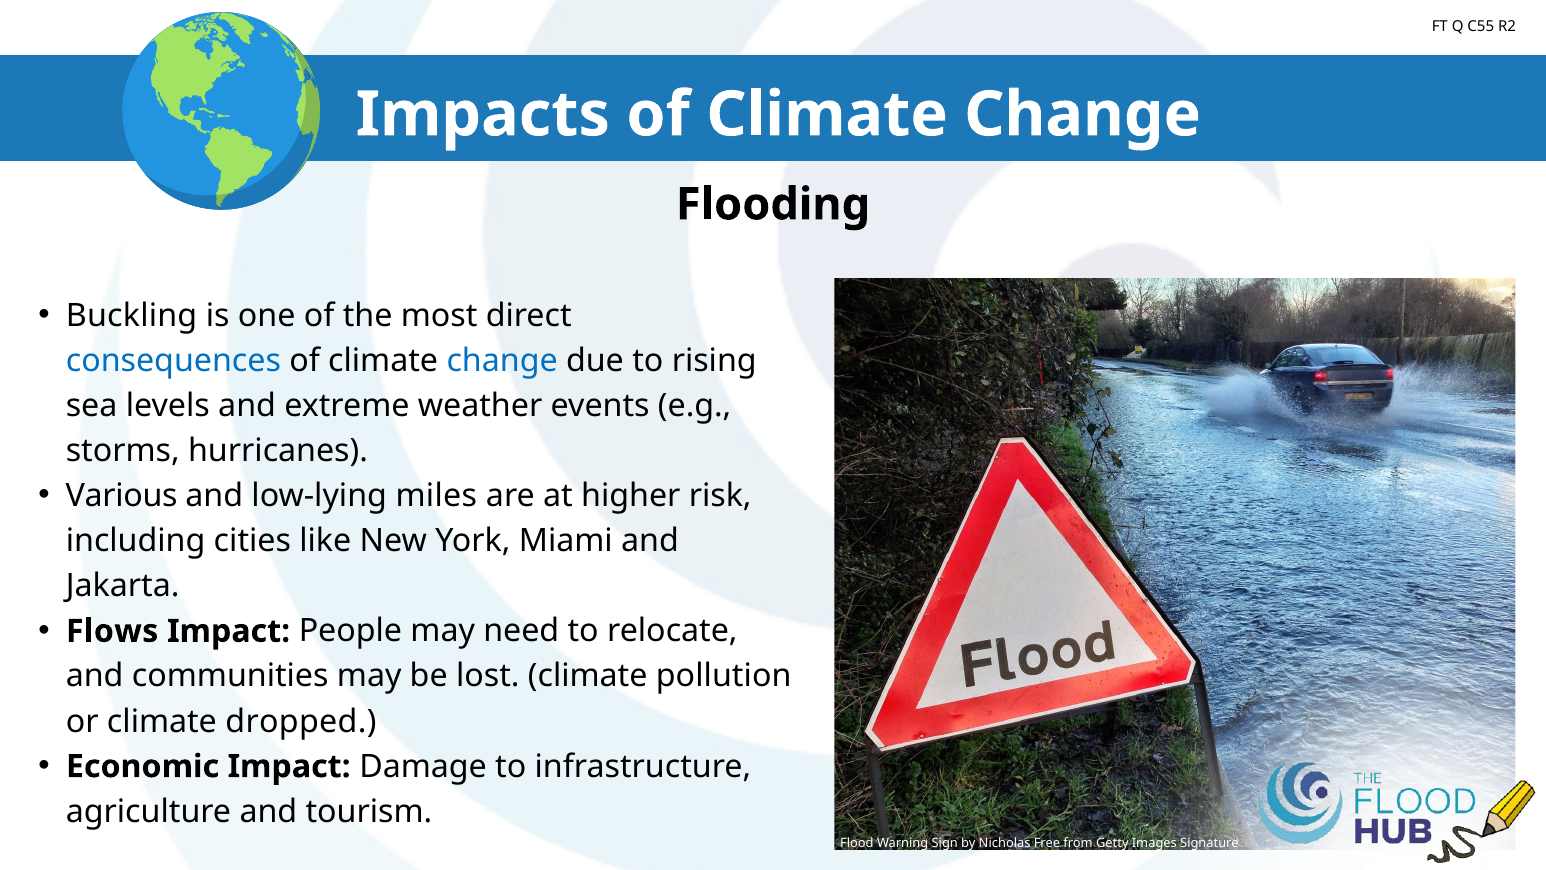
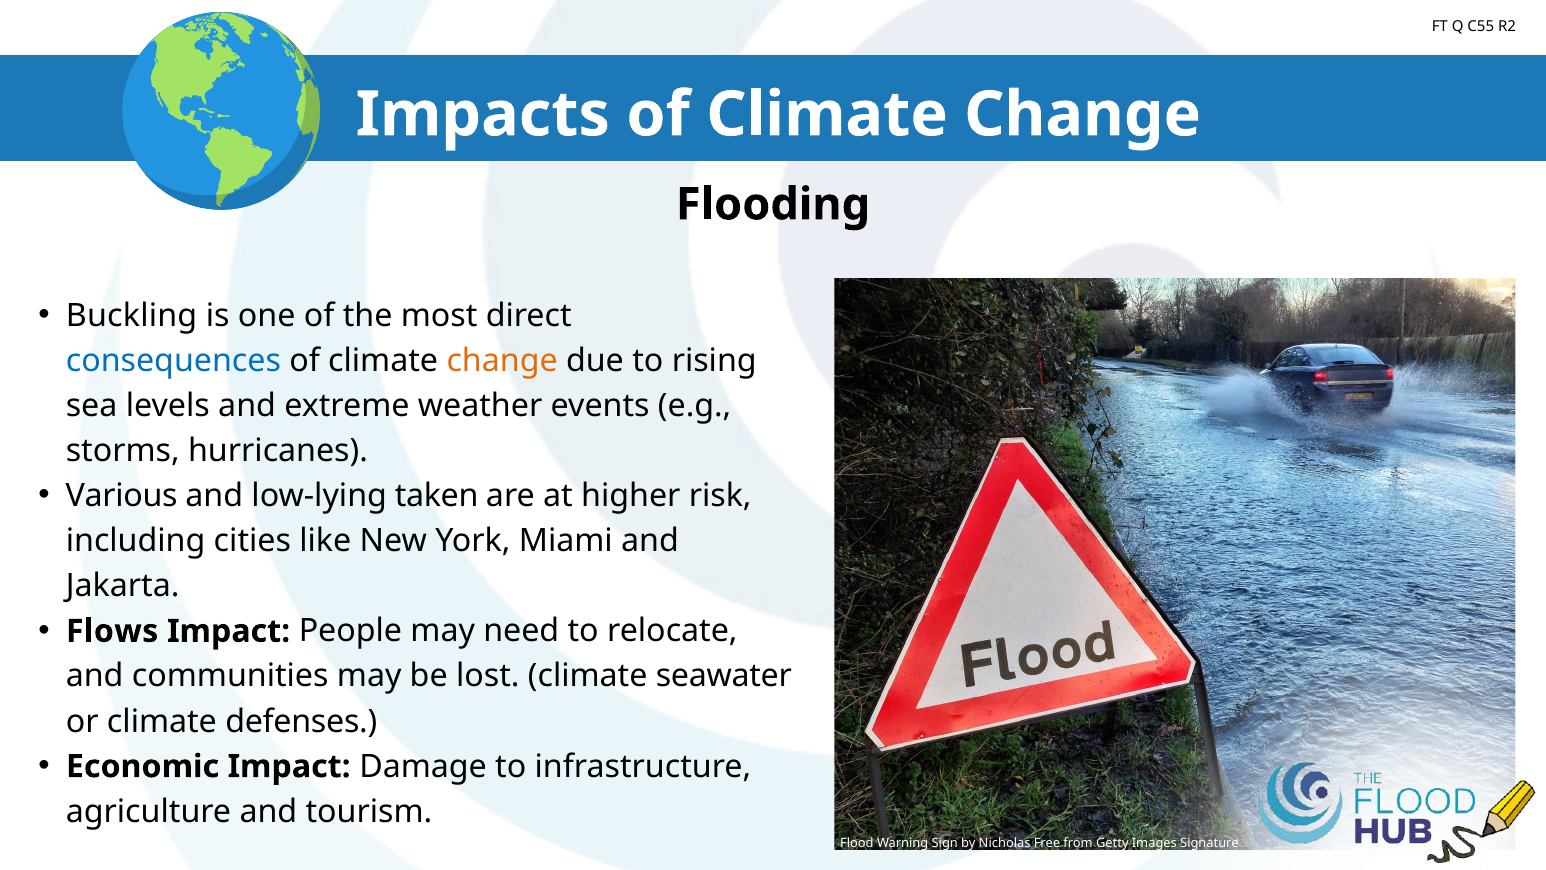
change colour: blue -> orange (502, 360)
miles: miles -> taken (437, 496)
pollution: pollution -> seawater (724, 676)
dropped: dropped -> defenses (301, 721)
